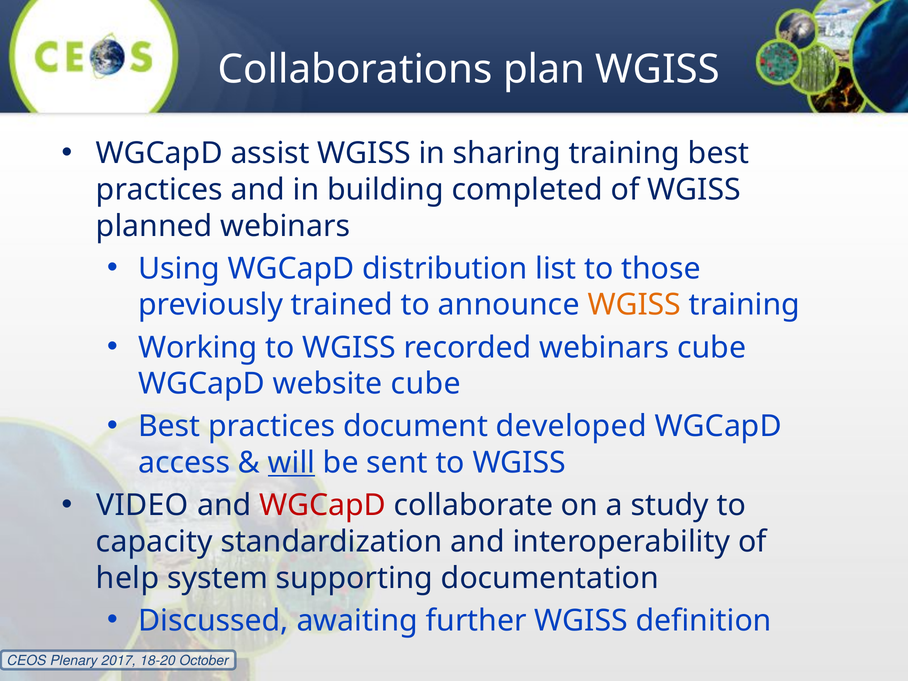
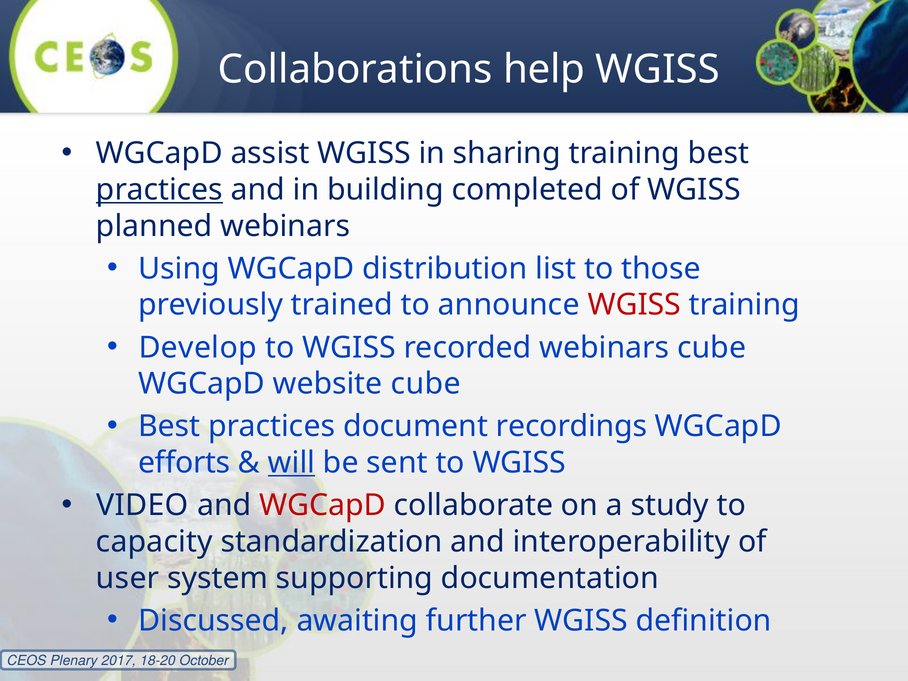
plan: plan -> help (544, 69)
practices underline: none -> present (159, 190)
WGISS colour: orange -> red (634, 305)
Working: Working -> Develop (198, 348)
developed: developed -> recordings (572, 426)
access: access -> efforts (184, 463)
help: help -> user (128, 578)
